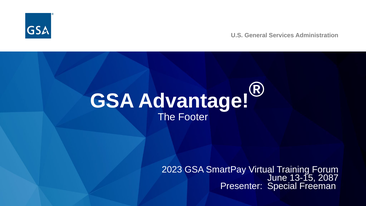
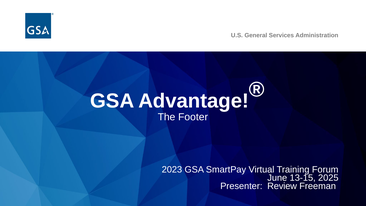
2087: 2087 -> 2025 (328, 178)
Special: Special -> Review (282, 186)
